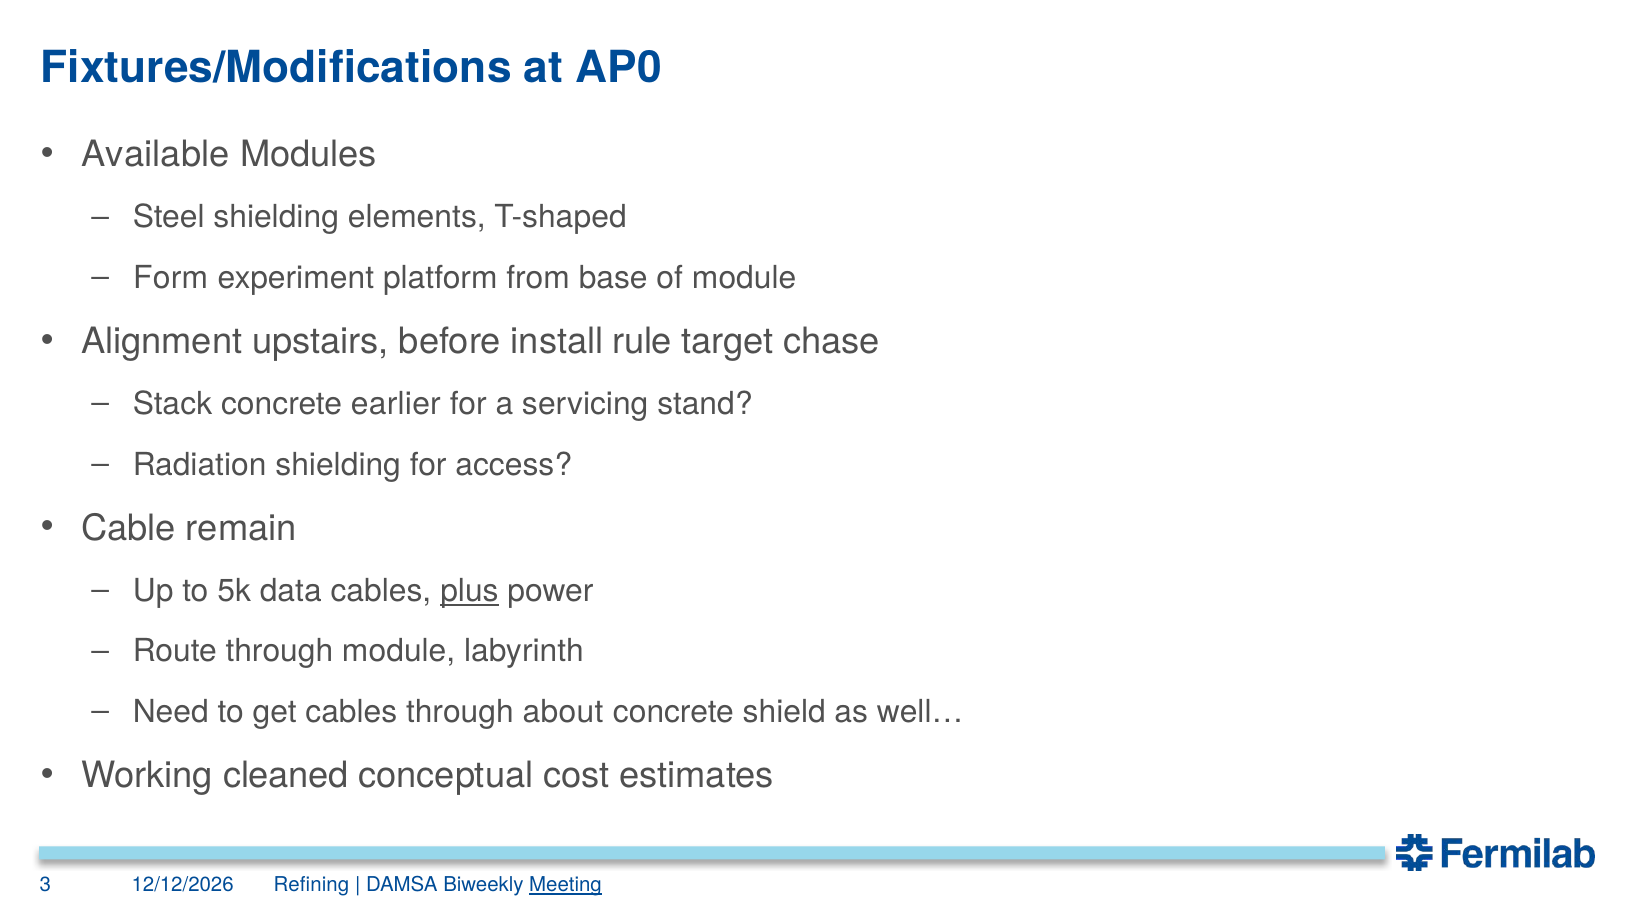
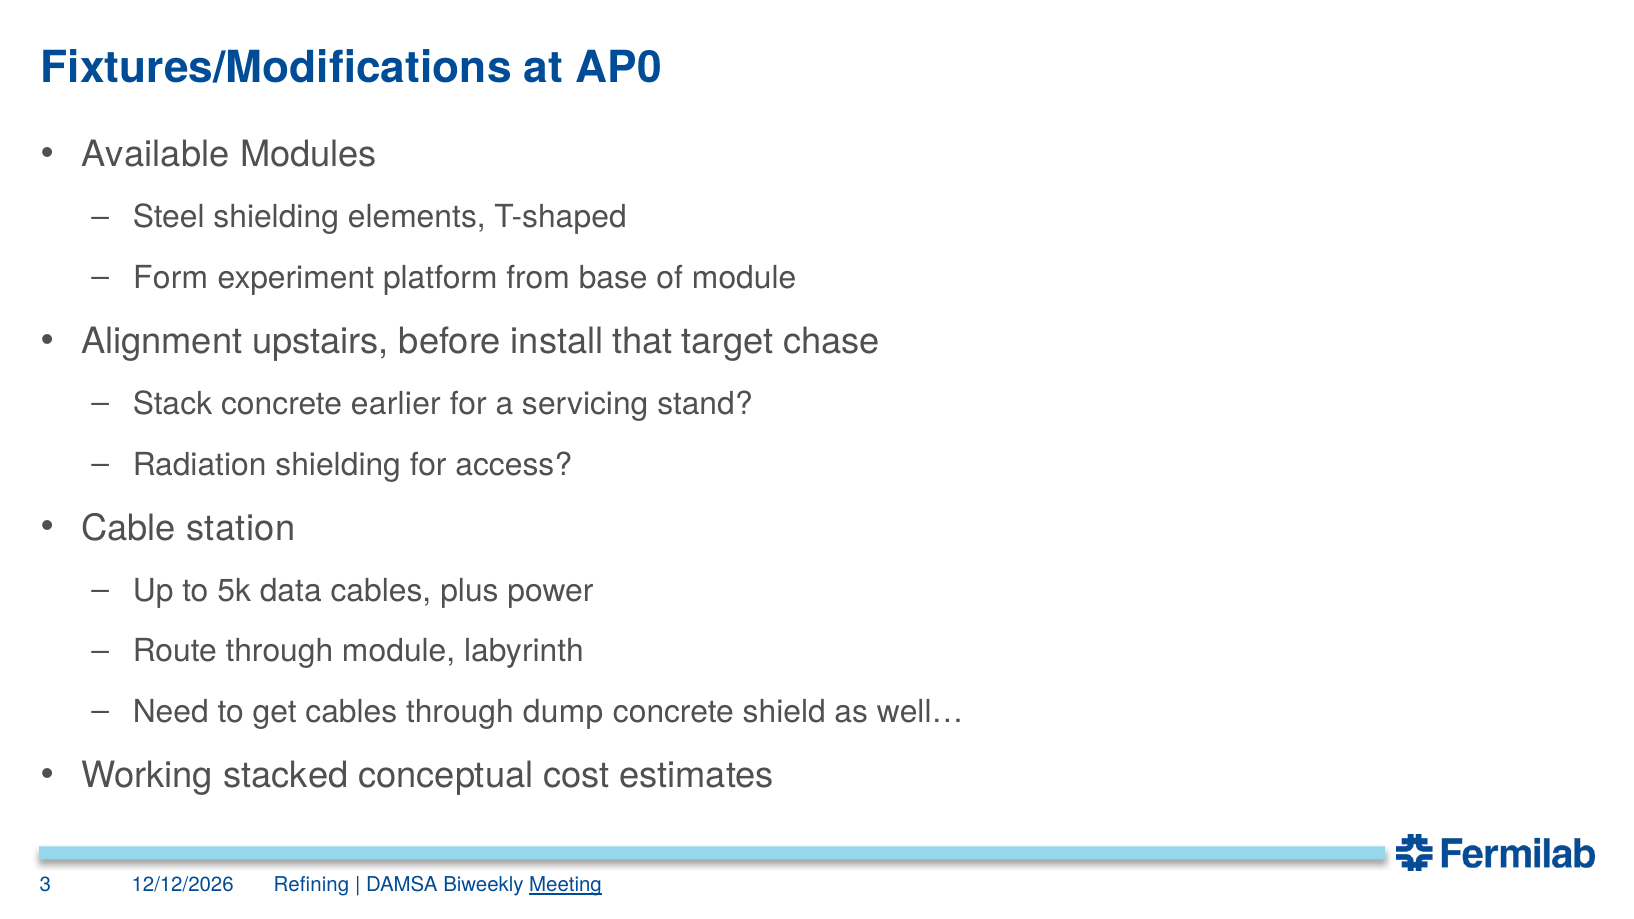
rule: rule -> that (642, 341)
remain: remain -> station (241, 528)
plus underline: present -> none (469, 591)
about: about -> dump (563, 712)
cleaned: cleaned -> stacked (286, 775)
